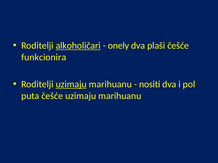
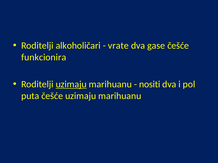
alkoholičari underline: present -> none (78, 46)
onely: onely -> vrate (118, 46)
plaši: plaši -> gase (156, 46)
